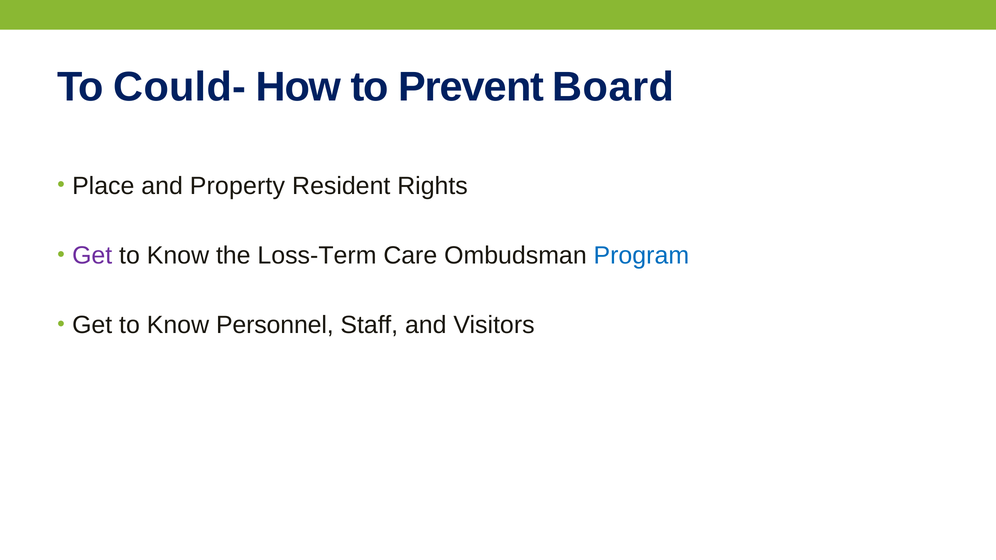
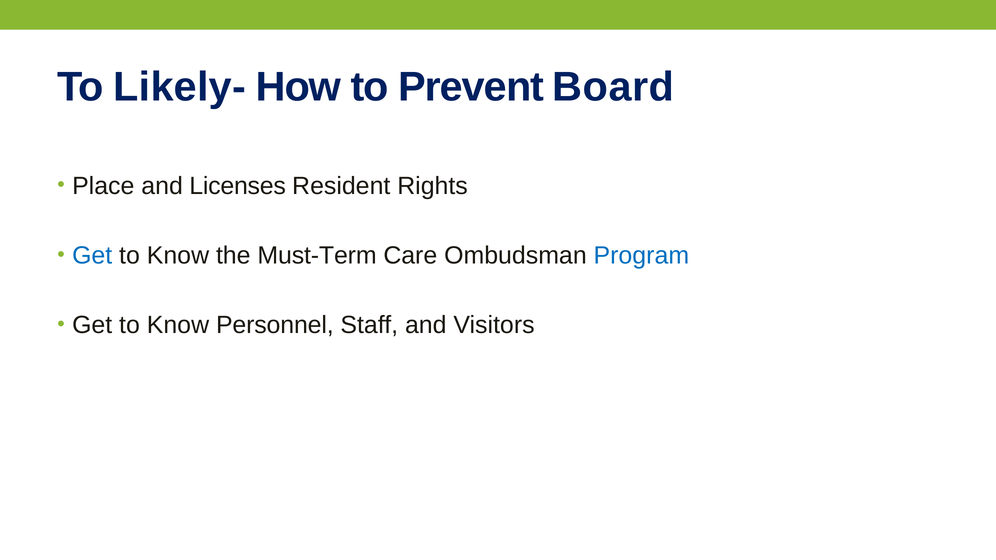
Could-: Could- -> Likely- (180, 87)
Property: Property -> Licenses (238, 186)
Get colour: purple -> blue (92, 256)
Loss-Term: Loss-Term -> Must-Term (317, 256)
